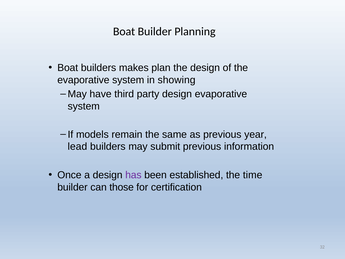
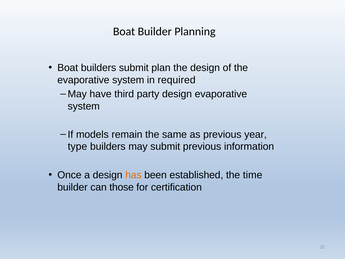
builders makes: makes -> submit (134, 68)
showing: showing -> required (177, 80)
lead: lead -> type (77, 146)
has colour: purple -> orange (133, 175)
